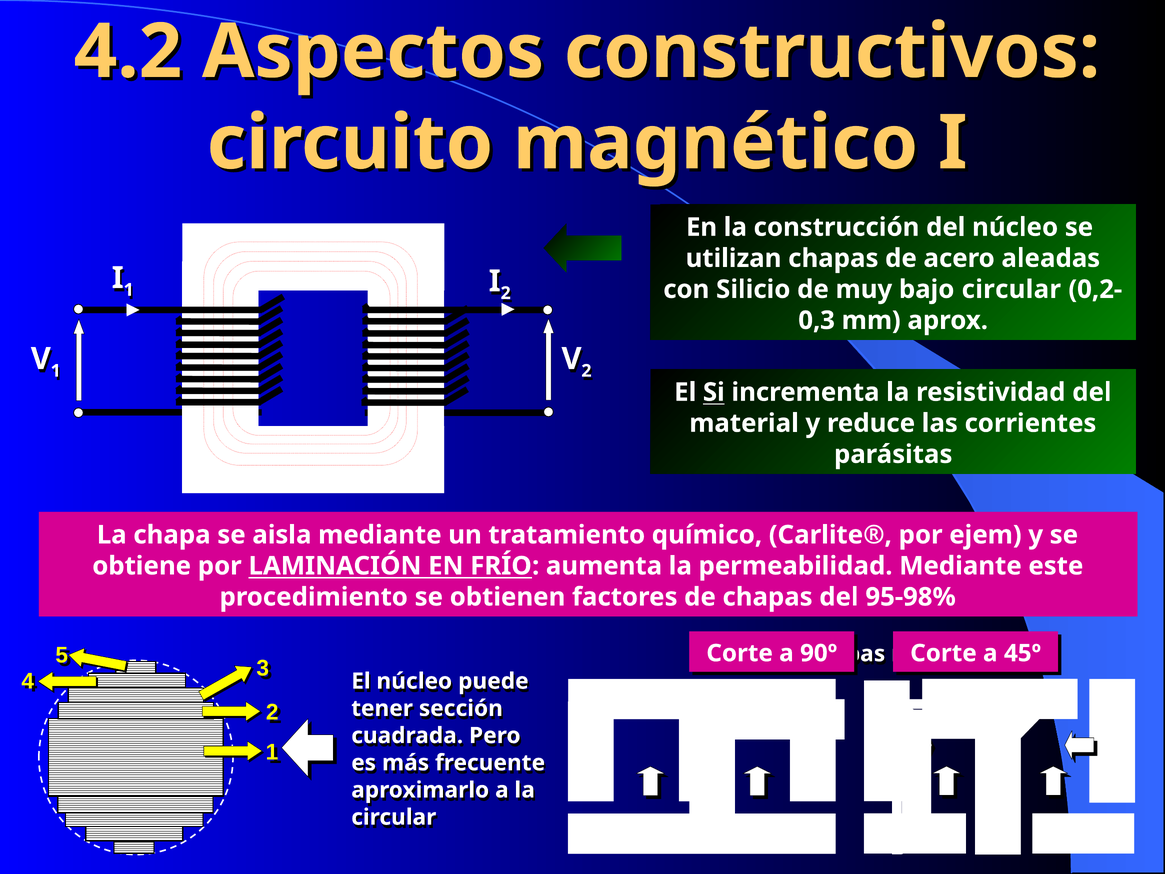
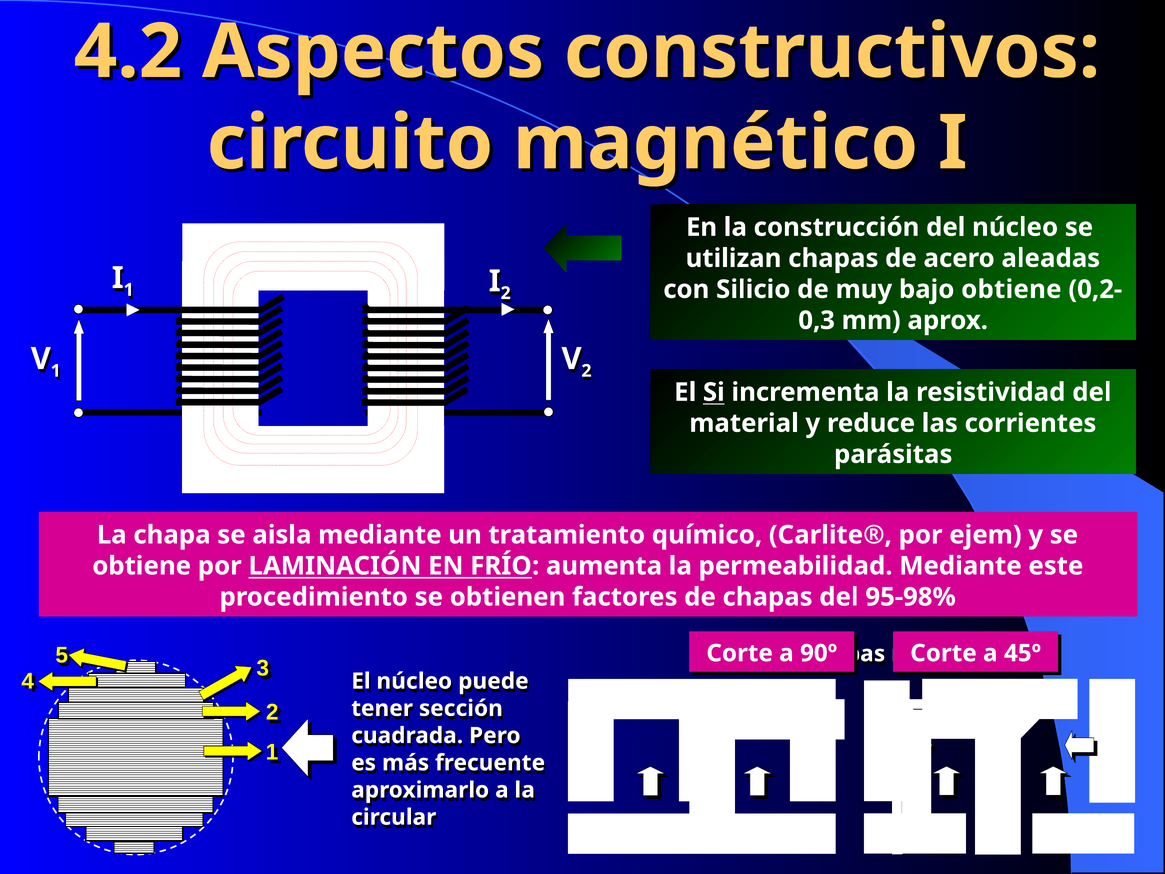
bajo circular: circular -> obtiene (1011, 289)
